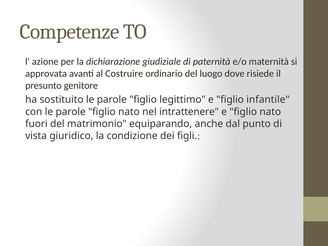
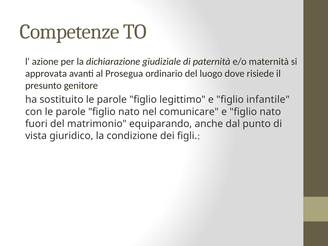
Costruire: Costruire -> Prosegua (124, 74)
intrattenere: intrattenere -> comunicare (189, 112)
